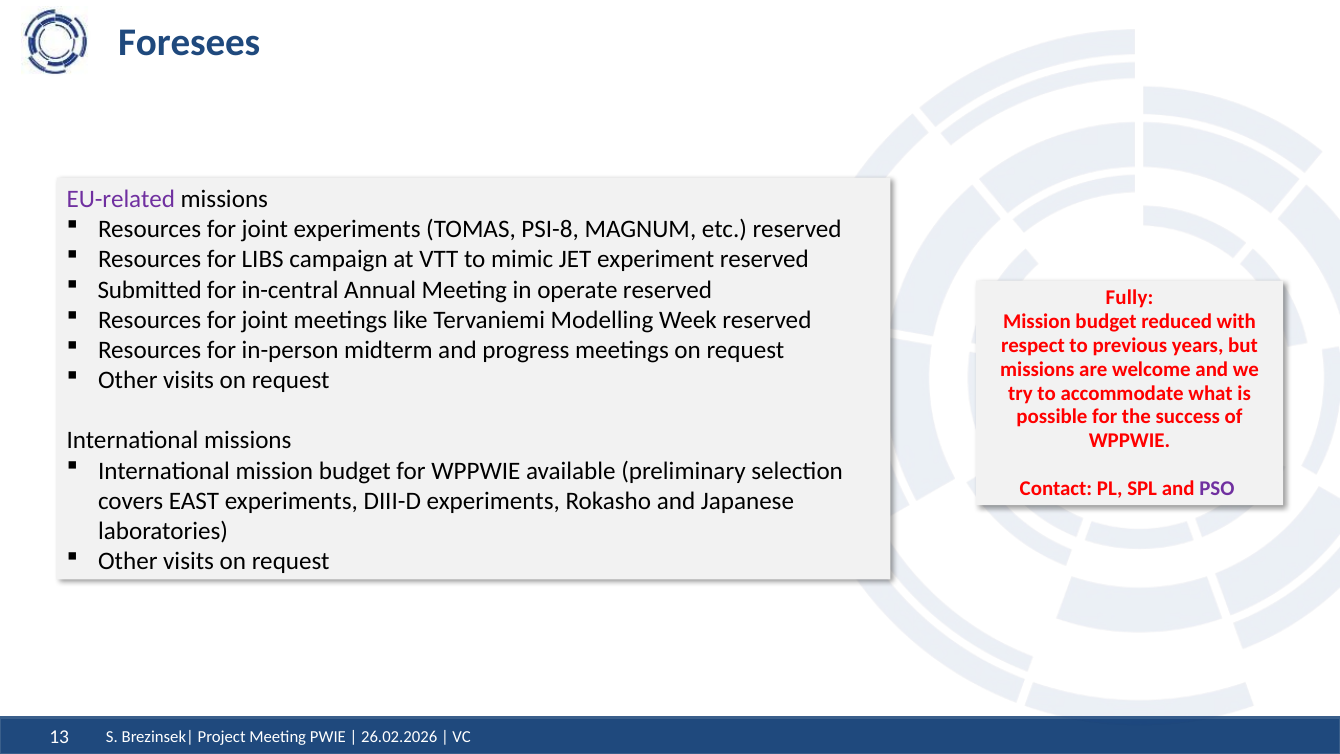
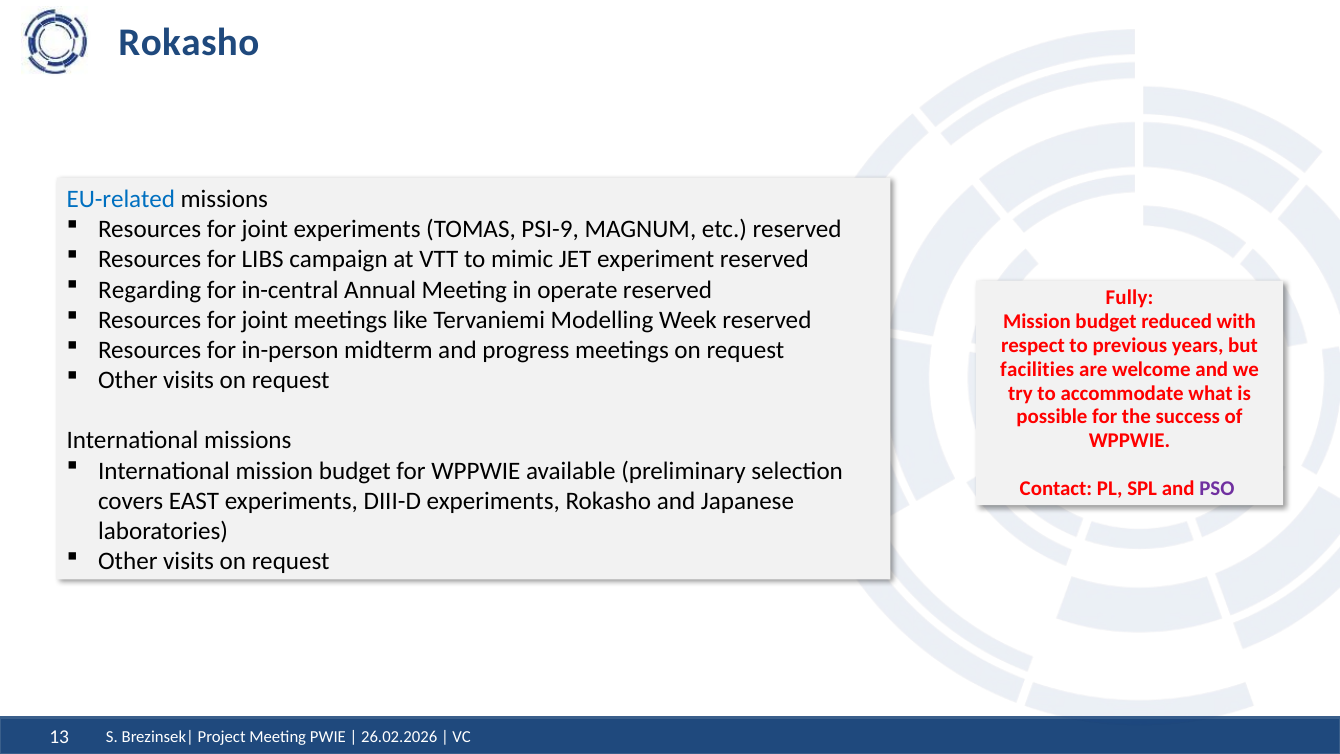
Foresees: Foresees -> Rokasho (189, 42)
EU-related colour: purple -> blue (121, 199)
PSI-8: PSI-8 -> PSI-9 (550, 229)
Submitted: Submitted -> Regarding (150, 290)
missions: missions -> facilities (1037, 369)
